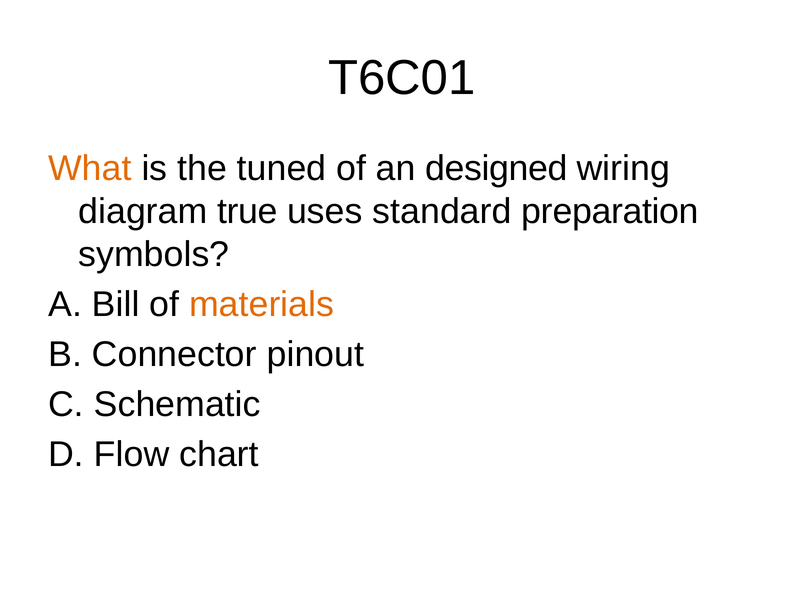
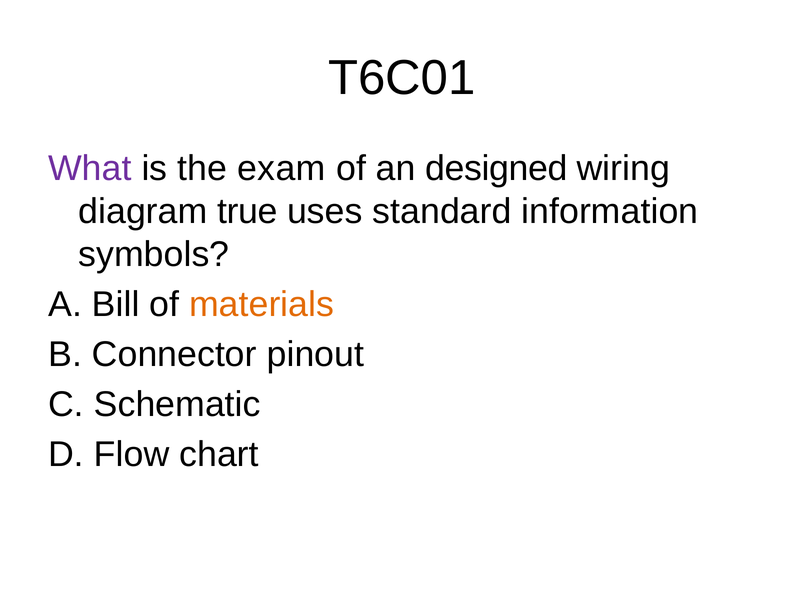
What colour: orange -> purple (90, 169)
tuned: tuned -> exam (281, 169)
preparation: preparation -> information (610, 212)
